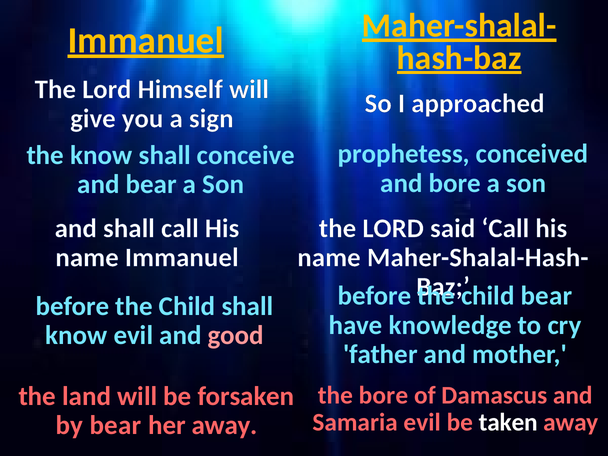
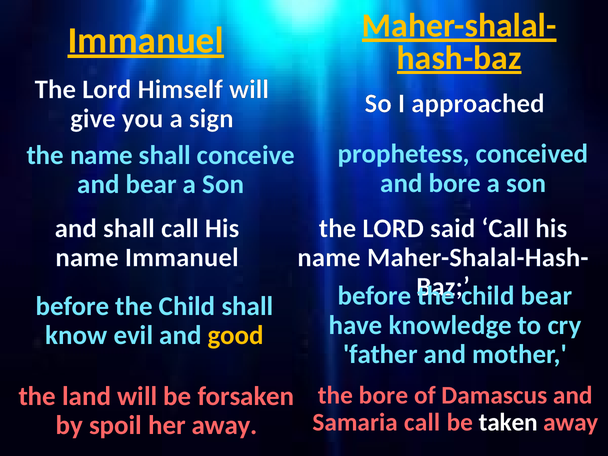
the know: know -> name (102, 155)
good colour: pink -> yellow (236, 335)
Samaria evil: evil -> call (422, 423)
by bear: bear -> spoil (116, 425)
